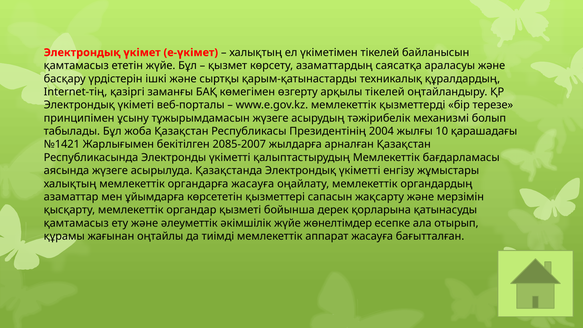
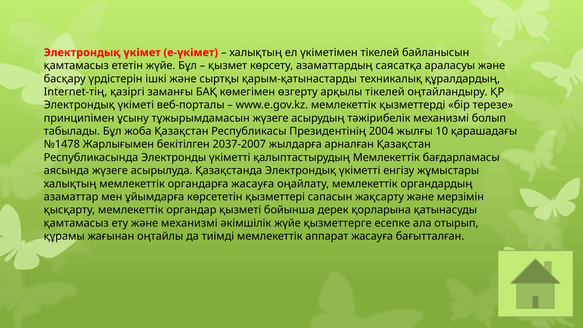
№1421: №1421 -> №1478 (62, 144)
2085-2007: 2085-2007 -> 2037-2007 (239, 144)
және әлеуметтік: әлеуметтік -> механизмі (189, 223)
жөнелтімдер: жөнелтімдер -> қызметтерге (338, 223)
